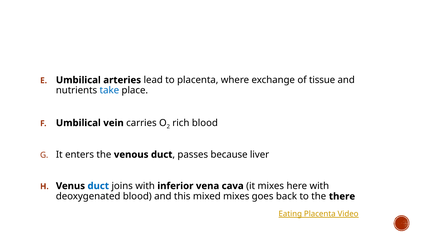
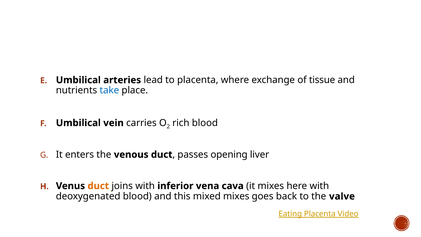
because: because -> opening (229, 154)
duct colour: blue -> orange (98, 186)
there: there -> valve (342, 196)
